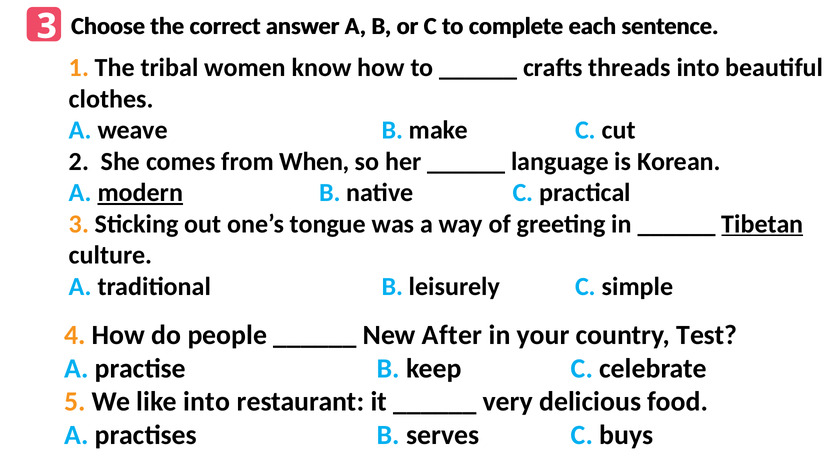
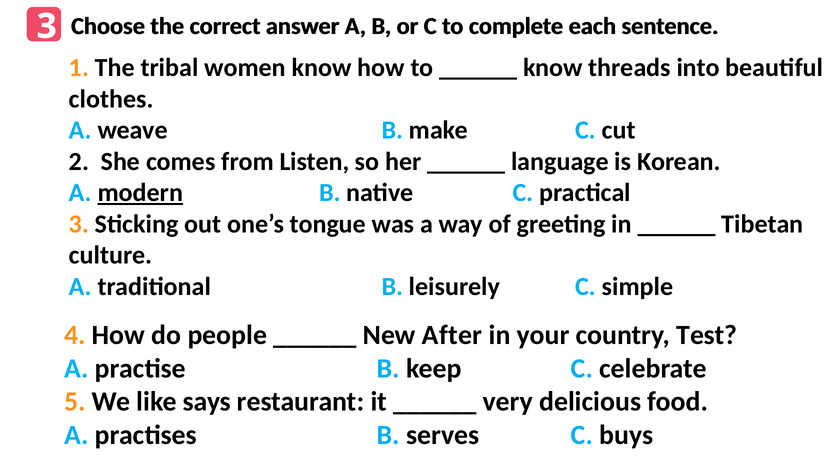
crafts: crafts -> know (553, 68)
When: When -> Listen (314, 162)
Tibetan underline: present -> none (762, 224)
like into: into -> says (207, 402)
